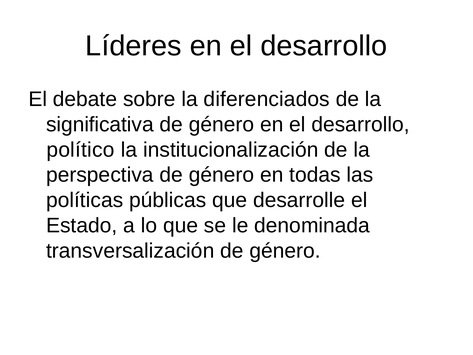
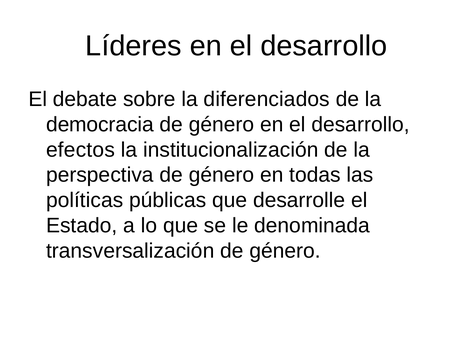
significativa: significativa -> democracia (100, 124)
político: político -> efectos (81, 150)
